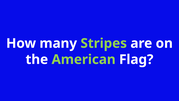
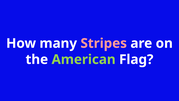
Stripes colour: light green -> pink (104, 43)
